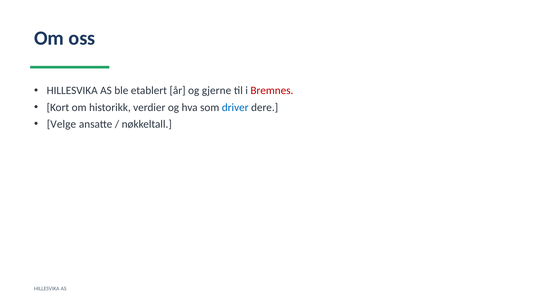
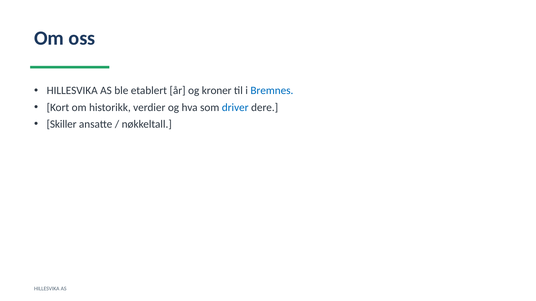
gjerne: gjerne -> kroner (217, 91)
Bremnes colour: red -> blue (272, 91)
Velge: Velge -> Skiller (62, 124)
